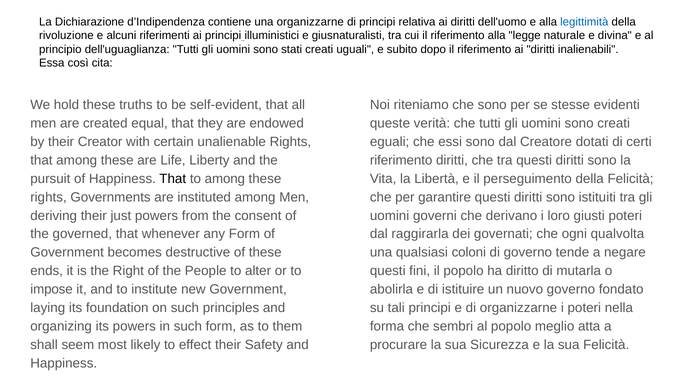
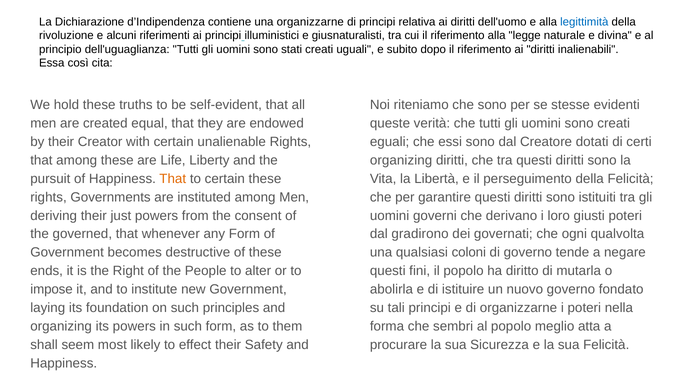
riferimento: riferimento -> organizing (401, 160)
That colour: black -> orange (173, 178)
to among: among -> certain (225, 178)
raggirarla: raggirarla -> gradirono (420, 234)
